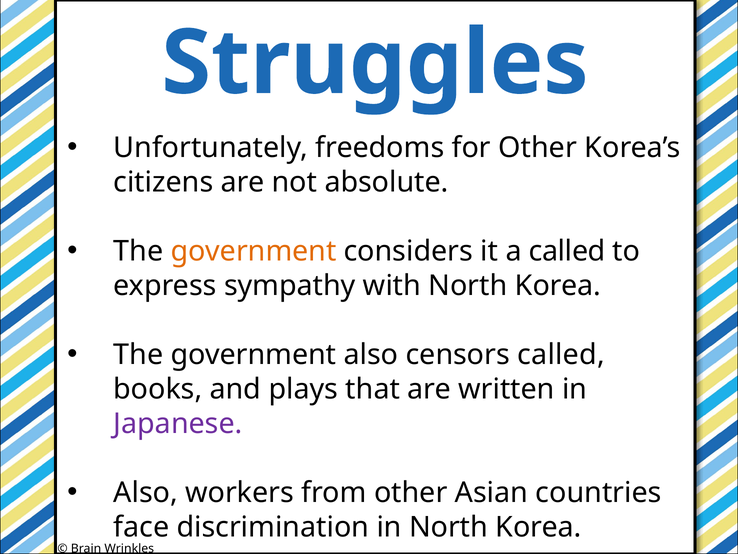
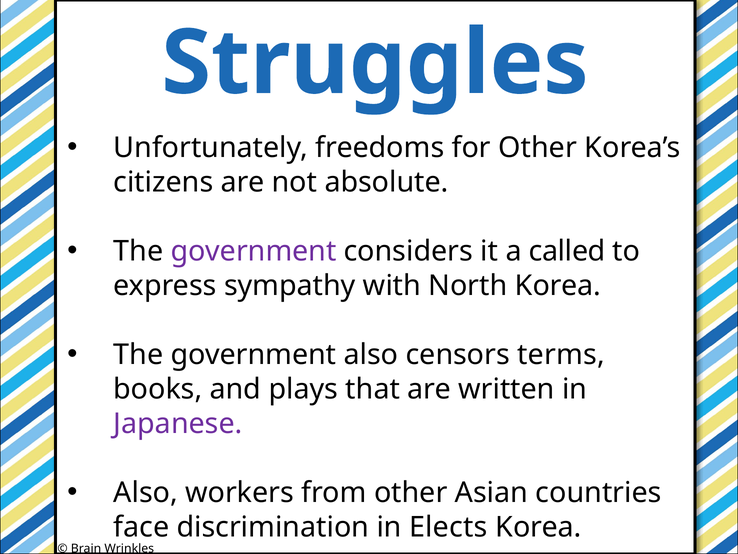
government colour: orange -> purple (254, 251)
censors called: called -> terms (561, 354)
in North: North -> Elects (448, 527)
